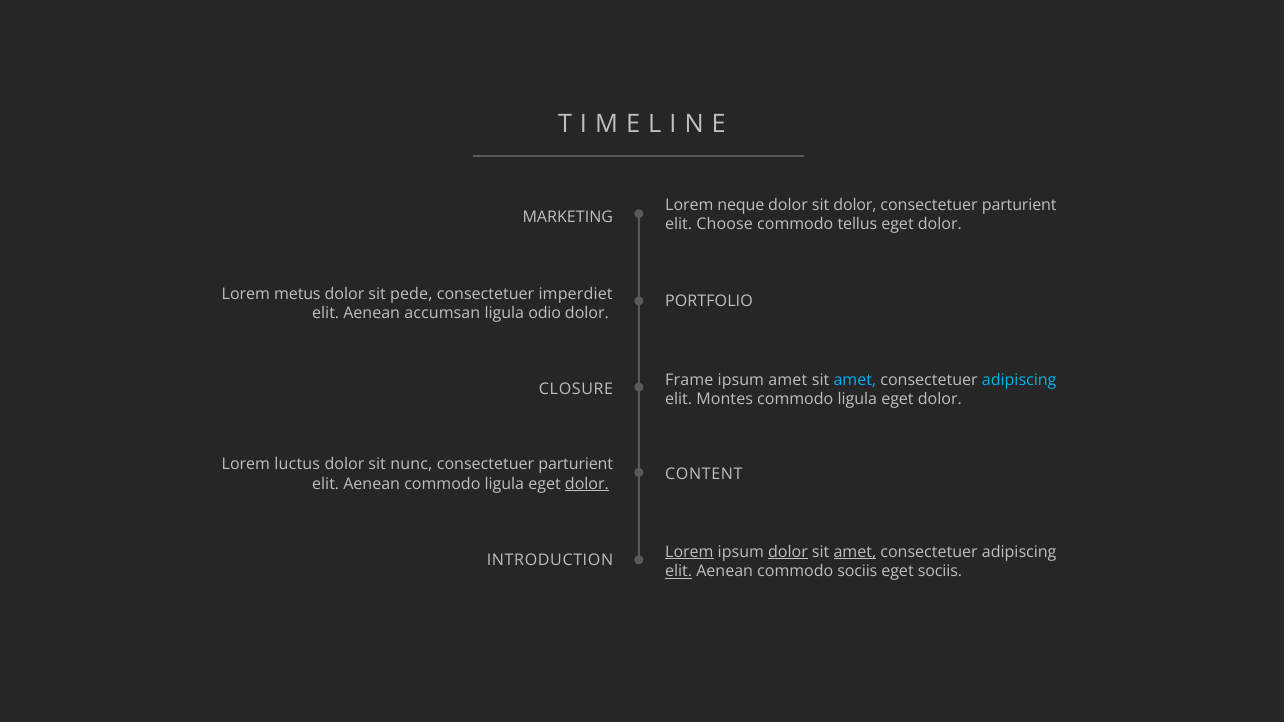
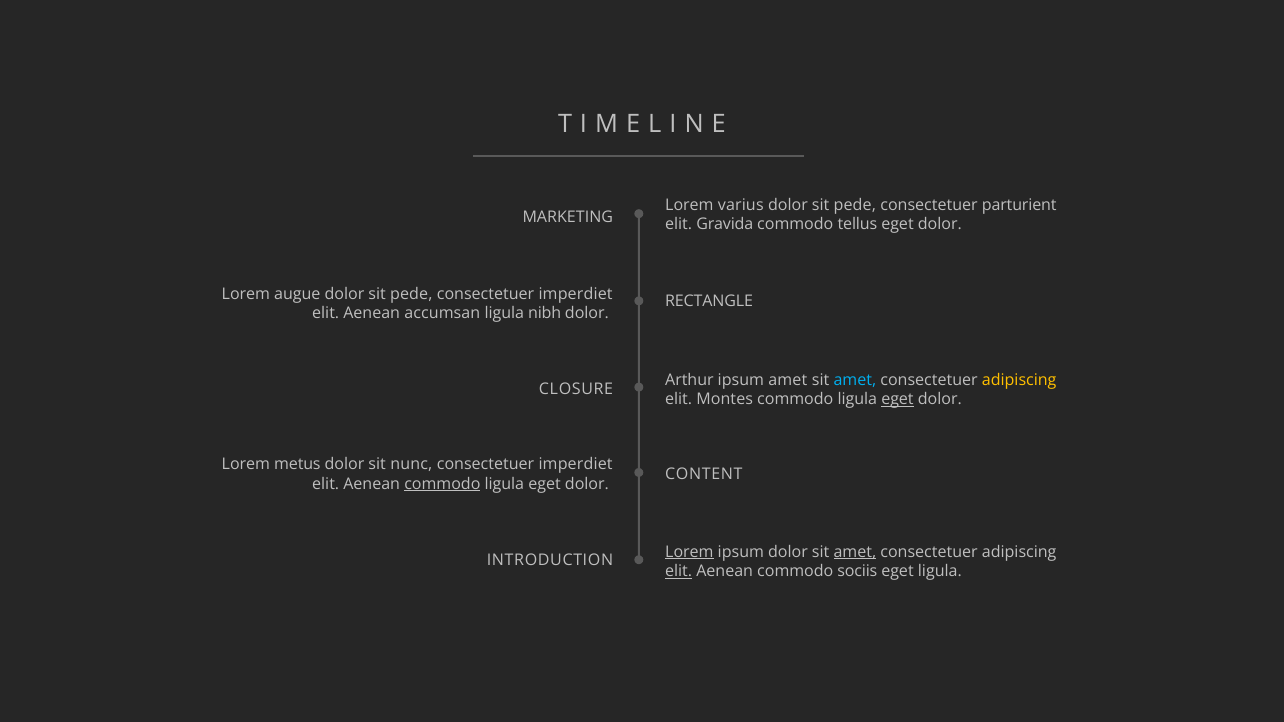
neque: neque -> varius (741, 205)
dolor: dolor -> pede (855, 205)
Choose: Choose -> Gravida (725, 224)
metus: metus -> augue (297, 295)
PORTFOLIO: PORTFOLIO -> RECTANGLE (709, 302)
odio: odio -> nibh (545, 314)
Frame: Frame -> Arthur (689, 381)
adipiscing colour: light blue -> yellow (1019, 381)
eget underline: none -> present (897, 400)
luctus: luctus -> metus (297, 465)
parturient: parturient -> imperdiet (576, 465)
commodo underline: none -> present (442, 484)
dolor underline: present -> none (587, 484)
dolor underline: present -> none (788, 552)
eget sociis: sociis -> ligula (940, 571)
